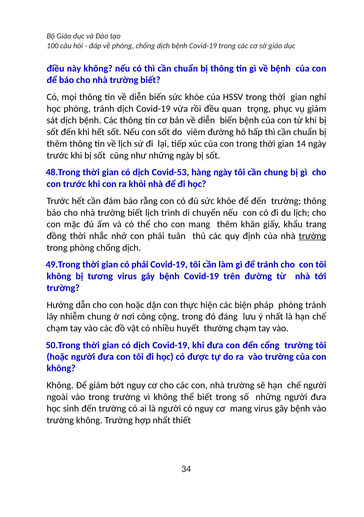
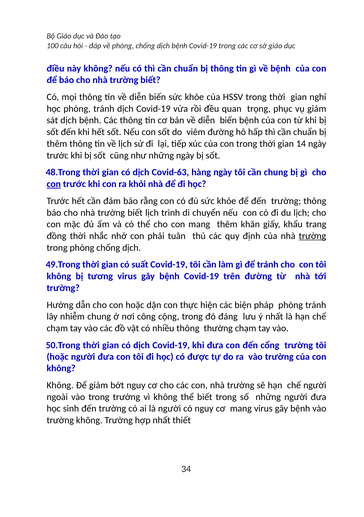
Covid-53: Covid-53 -> Covid-63 (170, 172)
con underline: none -> present (54, 184)
có phải: phải -> suất (140, 264)
nhiều huyết: huyết -> thông (188, 328)
